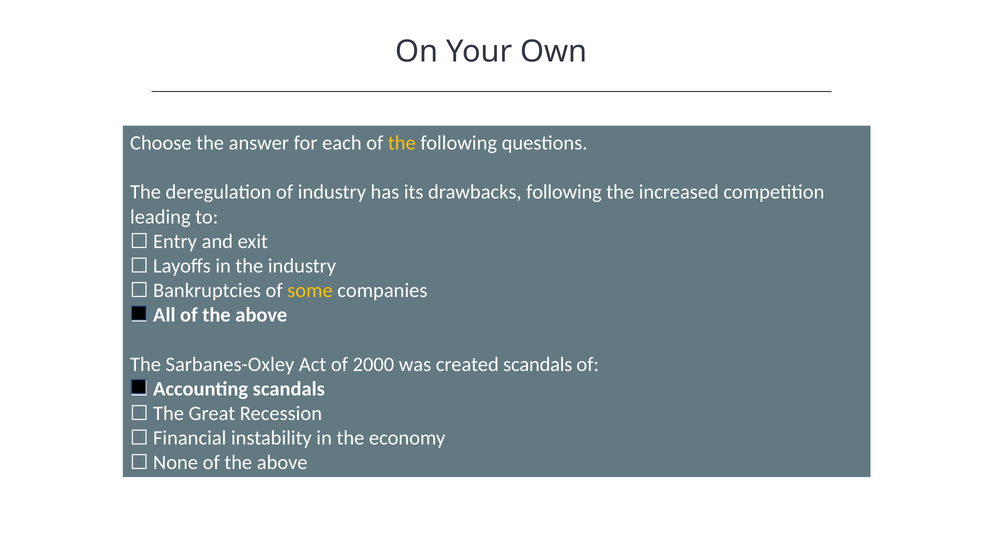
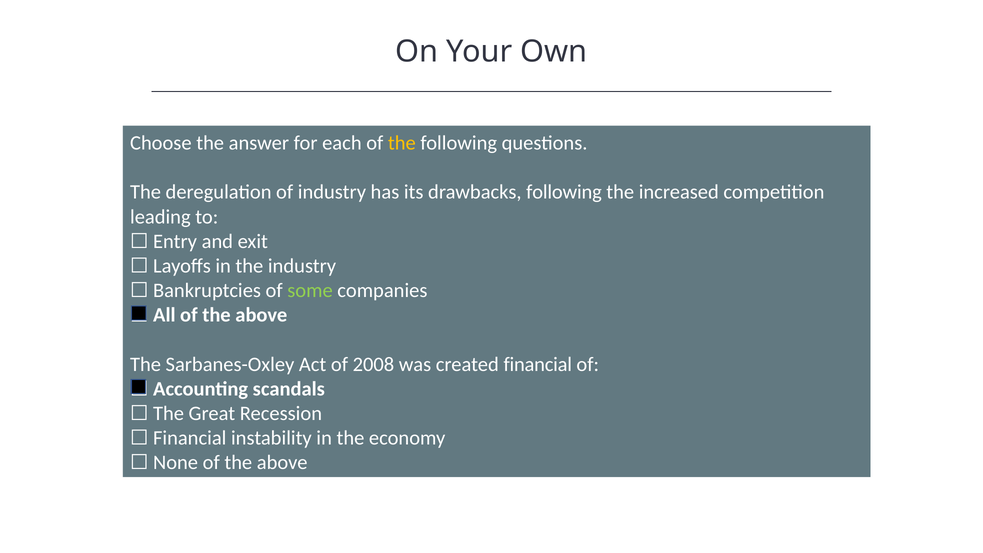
some colour: yellow -> light green (310, 290)
2000: 2000 -> 2008 (373, 364)
created scandals: scandals -> financial (538, 364)
